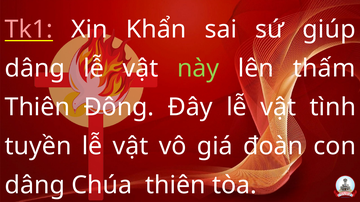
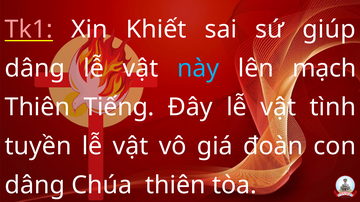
Khẩn: Khẩn -> Khiết (156, 29)
này colour: light green -> light blue (198, 68)
thấm: thấm -> mạch (324, 68)
Đông: Đông -> Tiếng (119, 108)
